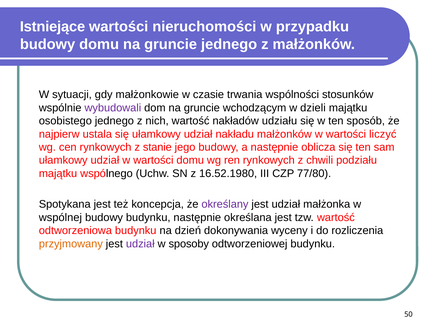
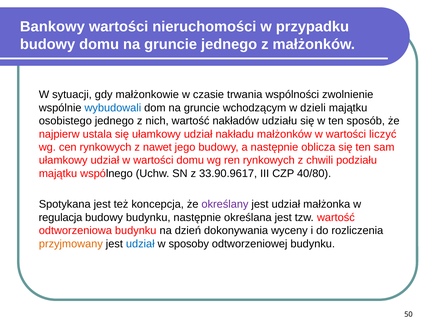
Istniejące: Istniejące -> Bankowy (52, 27)
stosunków: stosunków -> zwolnienie (348, 95)
wybudowali colour: purple -> blue (113, 108)
stanie: stanie -> nawet (157, 147)
16.52.1980: 16.52.1980 -> 33.90.9617 (228, 174)
77/80: 77/80 -> 40/80 (314, 174)
wspólnej: wspólnej -> regulacja (61, 218)
udział colour: purple -> blue (140, 244)
